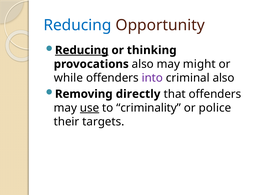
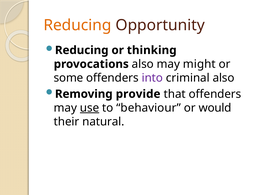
Reducing colour: blue -> orange (77, 25)
Reducing underline: present -> none (82, 50)
while: while -> some (69, 78)
directly: directly -> provide (138, 94)
criminality: criminality -> behaviour (149, 108)
police: police -> would (215, 108)
targets: targets -> natural (103, 122)
